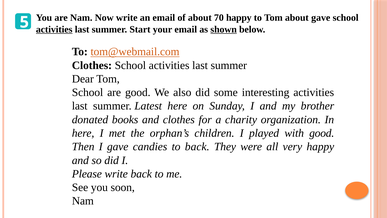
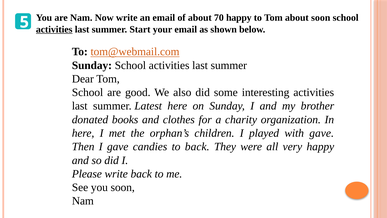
about gave: gave -> soon (321, 18)
shown underline: present -> none (224, 29)
Clothes: Clothes -> Sunday (92, 65)
with good: good -> gave (322, 133)
